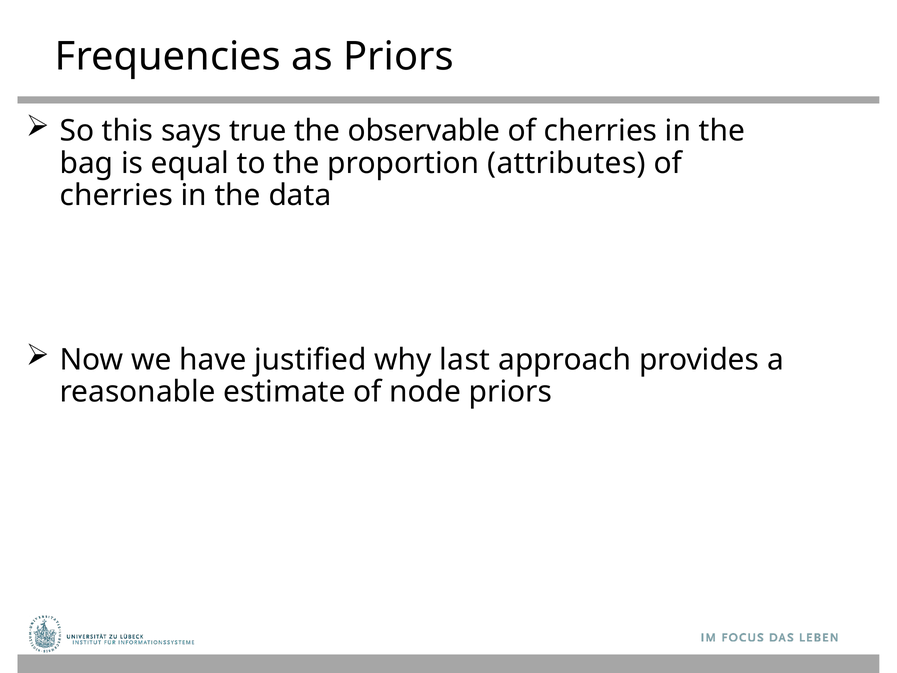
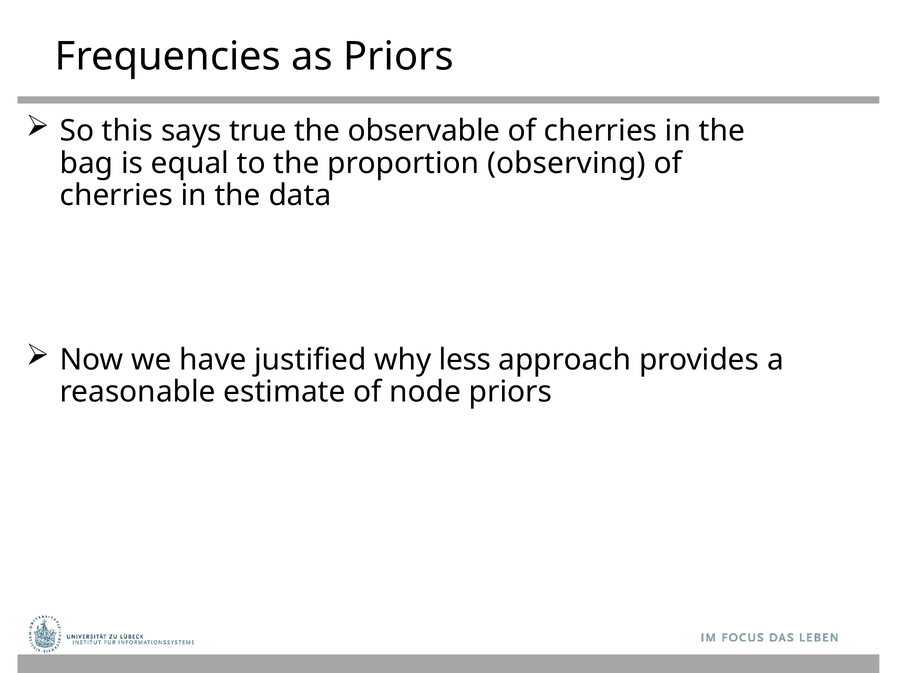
attributes: attributes -> observing (567, 163)
last: last -> less (465, 360)
